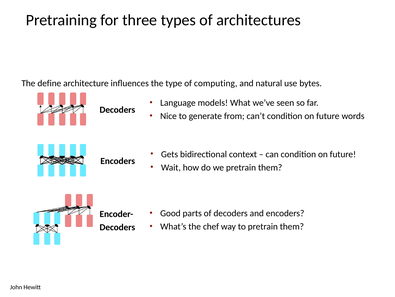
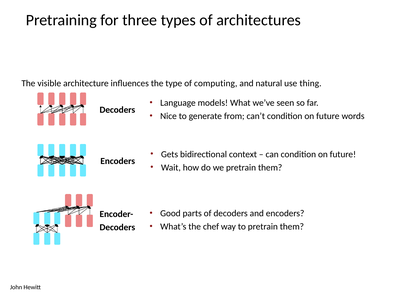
define: define -> visible (49, 83)
bytes: bytes -> thing (311, 83)
